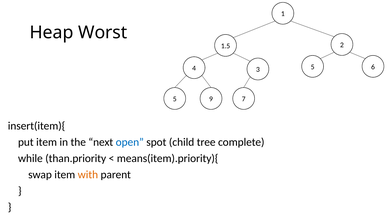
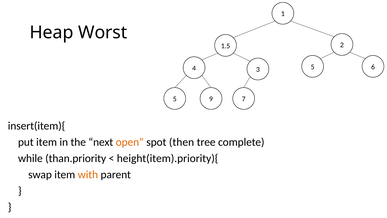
open colour: blue -> orange (130, 142)
child: child -> then (182, 142)
means(item).priority){: means(item).priority){ -> height(item).priority){ (168, 158)
